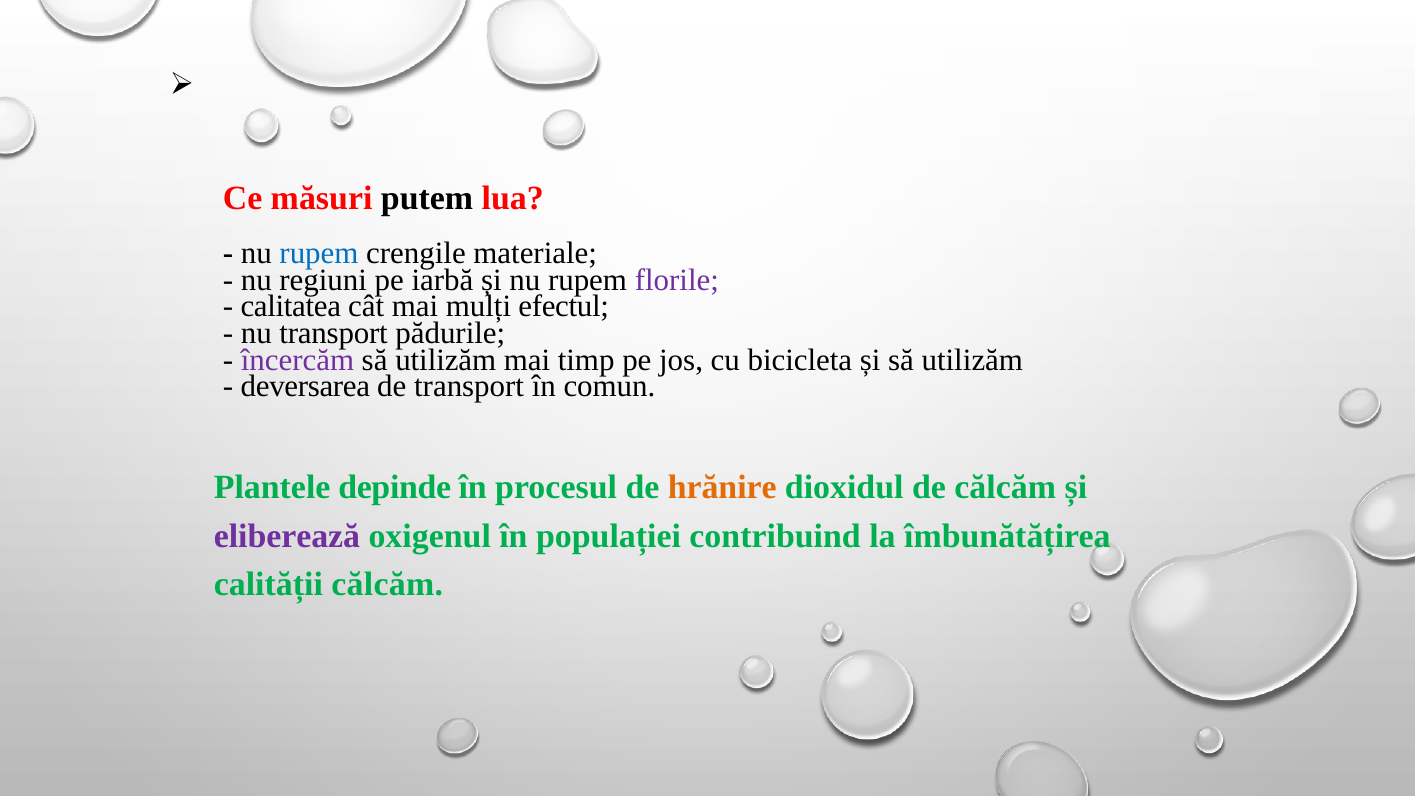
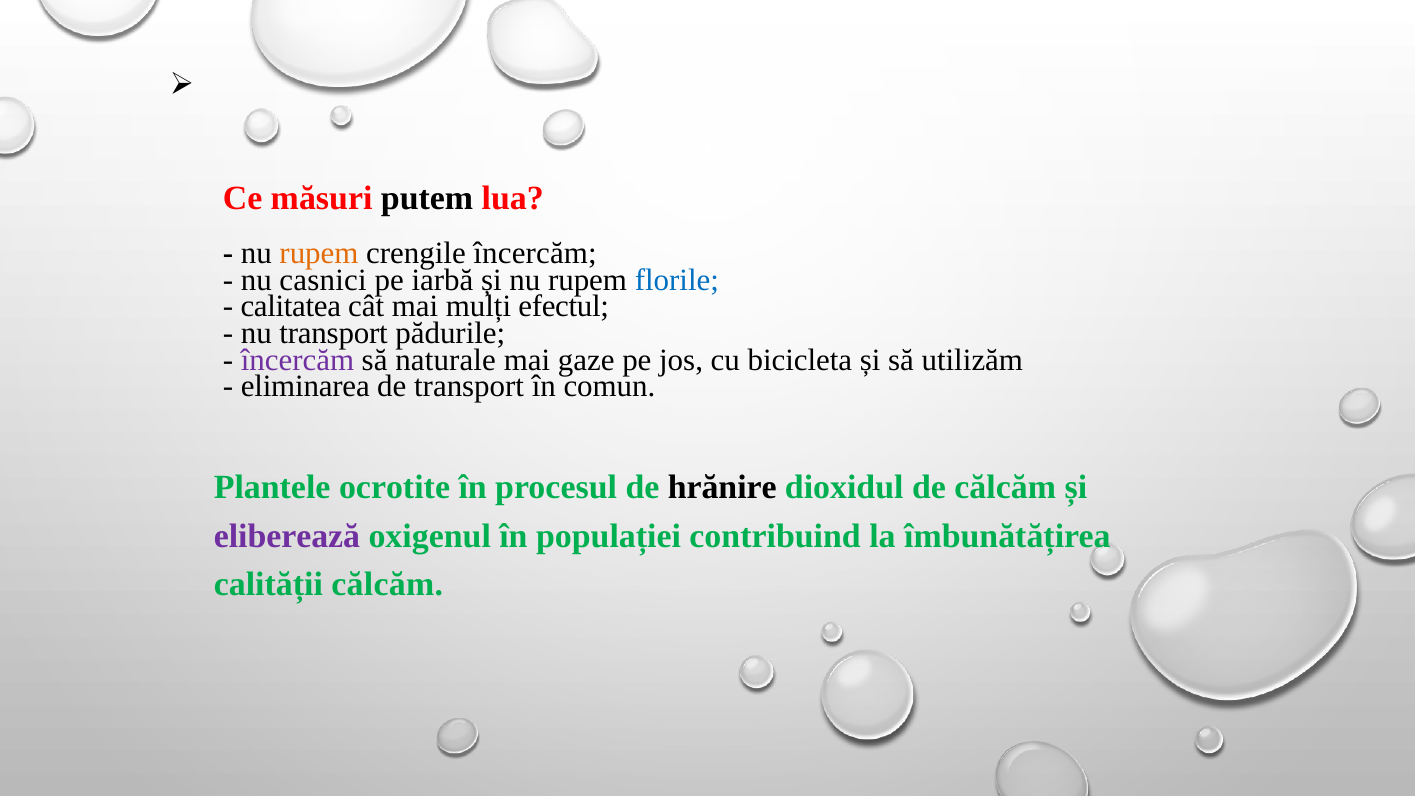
rupem colour: blue -> orange (319, 253)
crengile materiale: materiale -> încercăm (535, 253)
regiuni: regiuni -> casnici (323, 280)
florile colour: purple -> blue (677, 280)
utilizăm: utilizăm -> naturale (446, 360)
timp: timp -> gaze (586, 360)
deversarea: deversarea -> eliminarea (305, 387)
depinde: depinde -> ocrotite (395, 487)
hrănire colour: orange -> black (722, 487)
